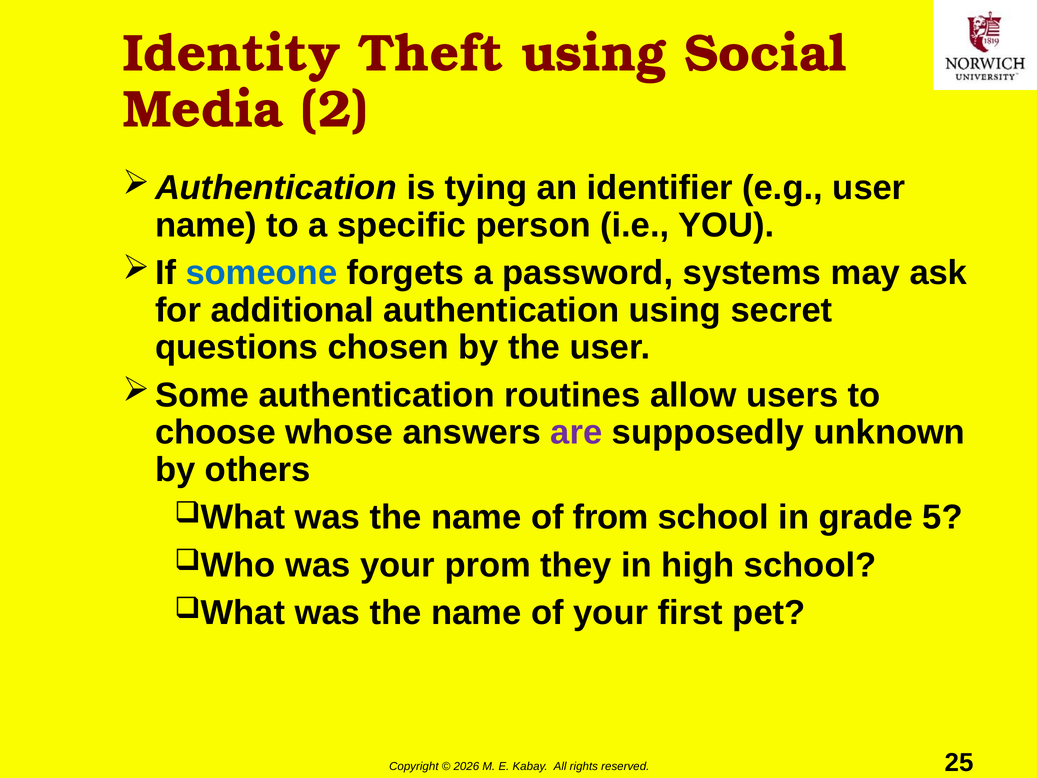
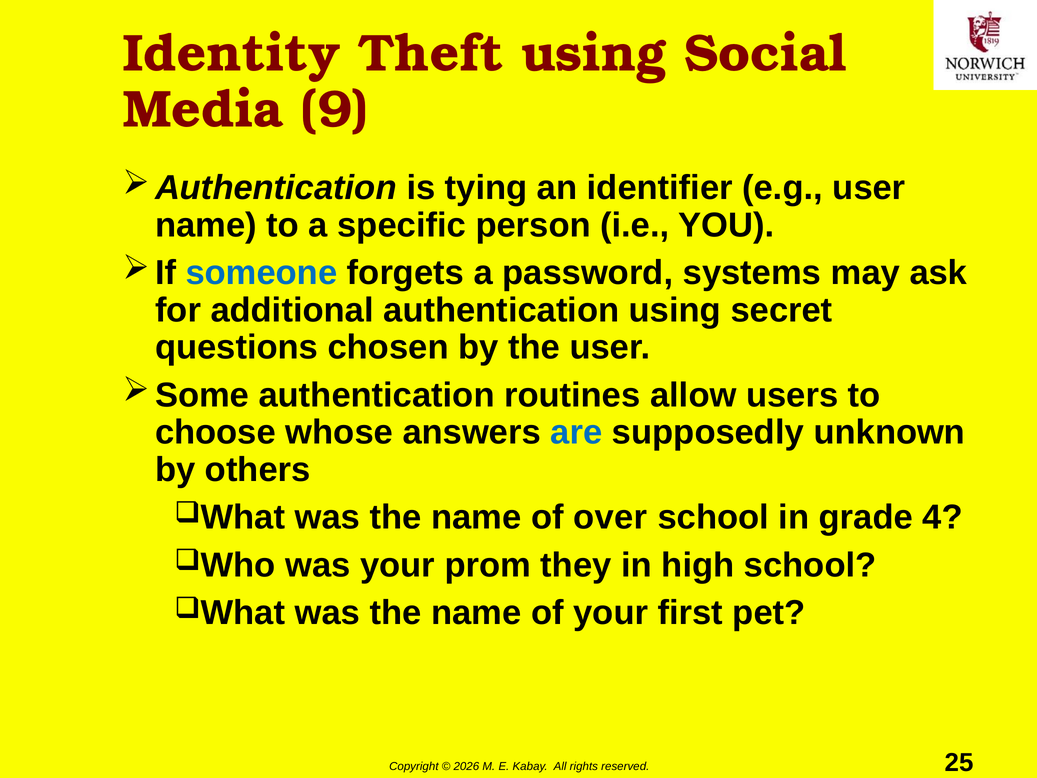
2: 2 -> 9 (335, 110)
are colour: purple -> blue (576, 432)
from: from -> over (610, 517)
5: 5 -> 4 (943, 517)
